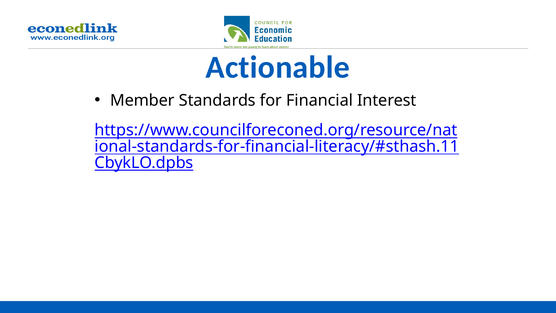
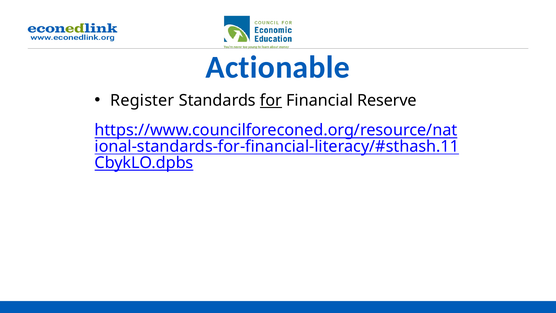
Member: Member -> Register (142, 100)
for underline: none -> present (271, 100)
Interest: Interest -> Reserve (387, 100)
